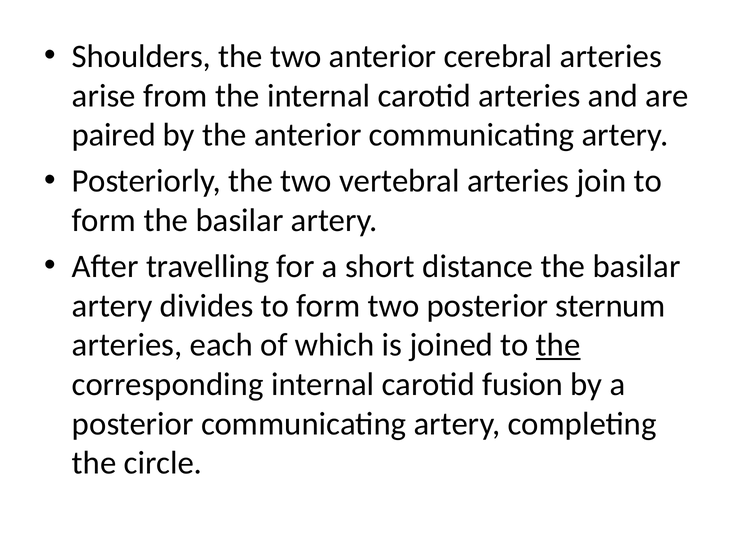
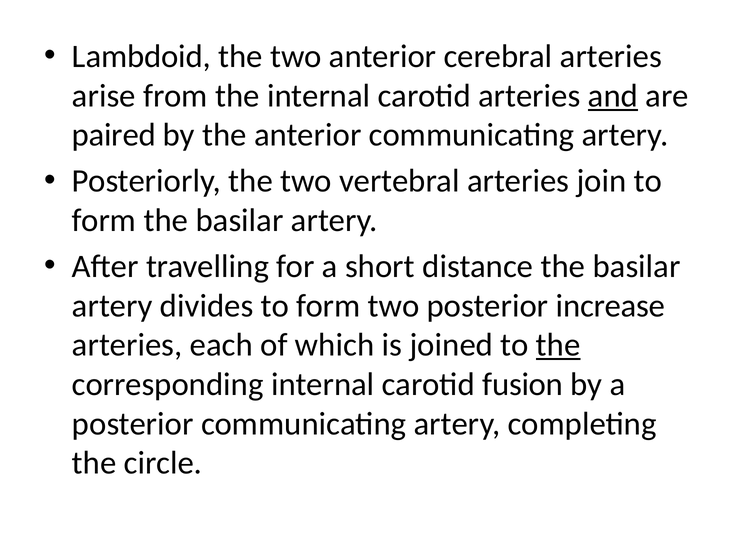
Shoulders: Shoulders -> Lambdoid (141, 56)
and underline: none -> present (613, 96)
sternum: sternum -> increase (610, 306)
